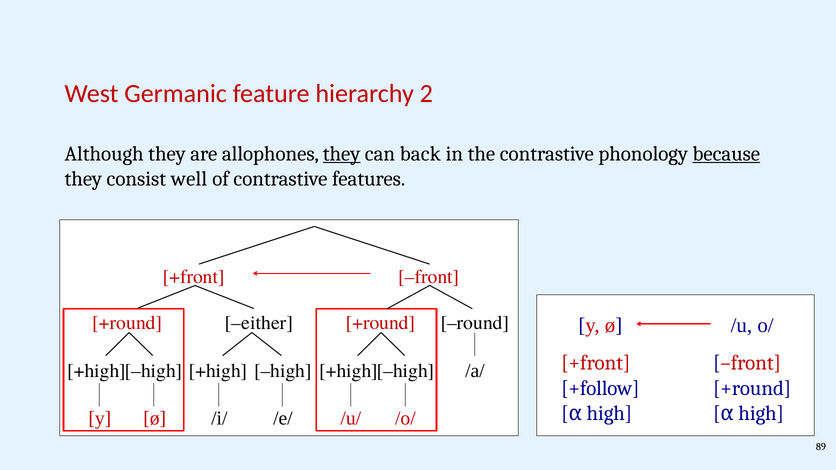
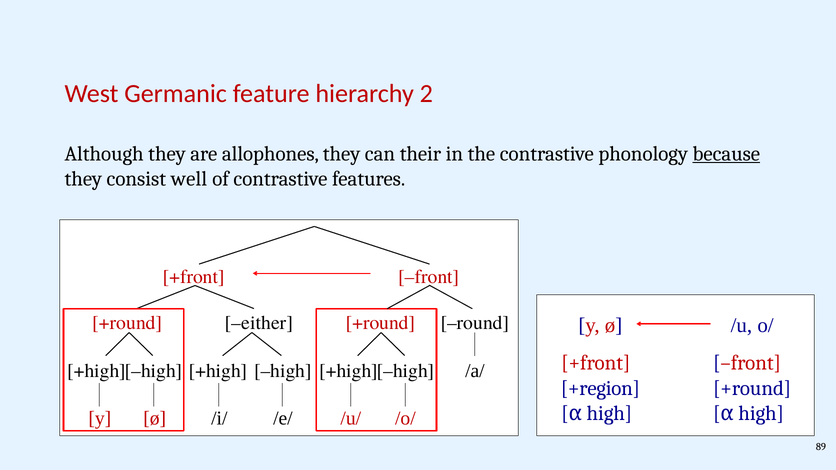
they underline: present -> none (342, 154)
back: back -> their (420, 154)
+follow: +follow -> +region (600, 388)
